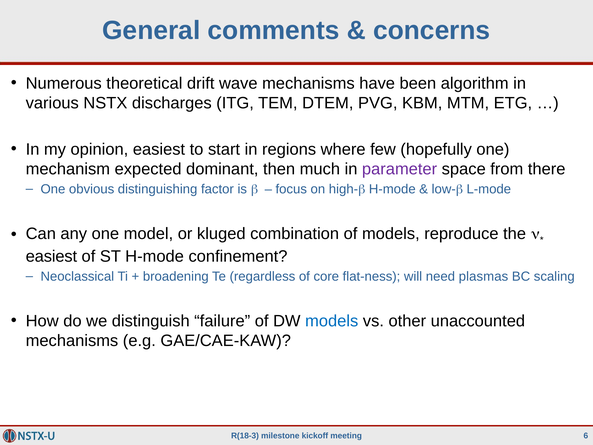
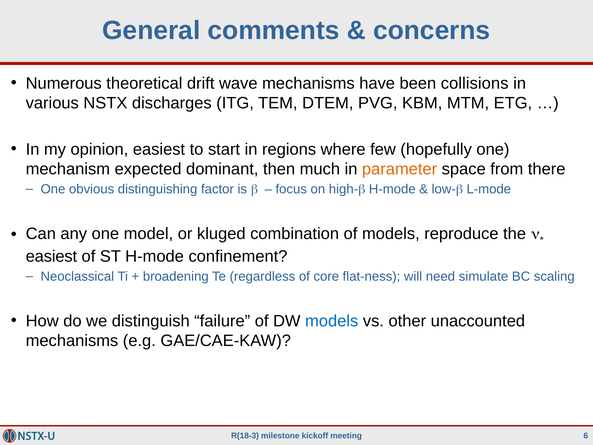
algorithm: algorithm -> collisions (475, 83)
parameter colour: purple -> orange (400, 169)
plasmas: plasmas -> simulate (483, 276)
